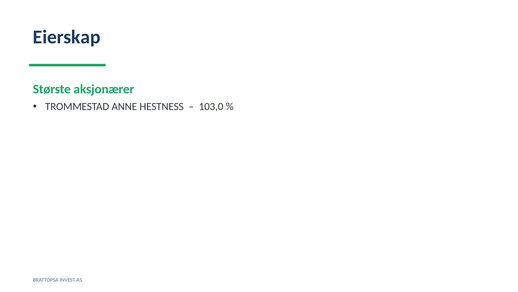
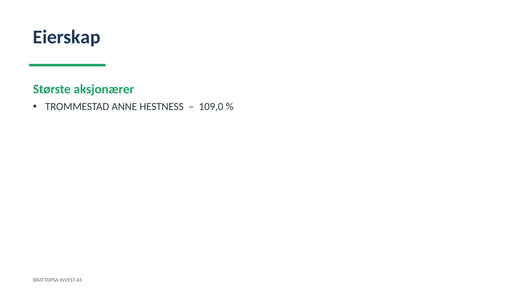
103,0: 103,0 -> 109,0 (211, 107)
